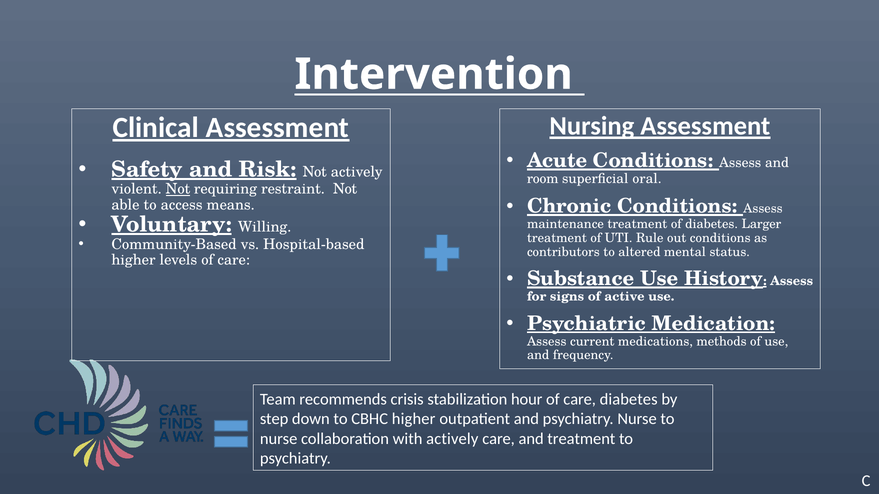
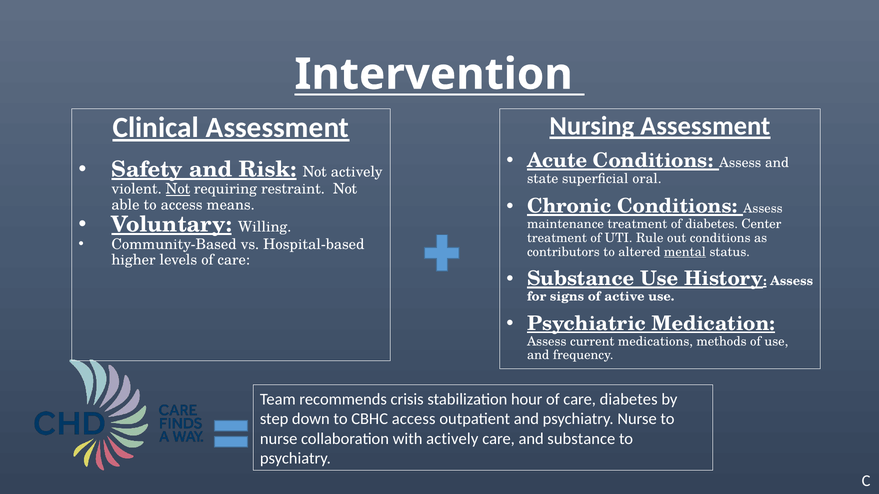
room: room -> state (543, 179)
Larger: Larger -> Center (761, 224)
mental underline: none -> present (685, 252)
CBHC higher: higher -> access (414, 419)
and treatment: treatment -> substance (581, 439)
